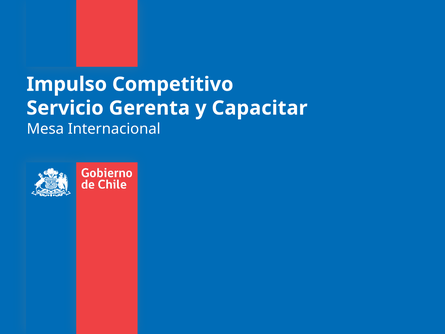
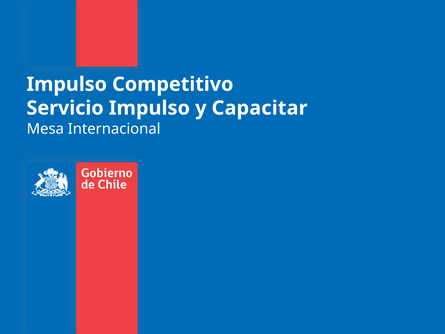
Servicio Gerenta: Gerenta -> Impulso (149, 108)
